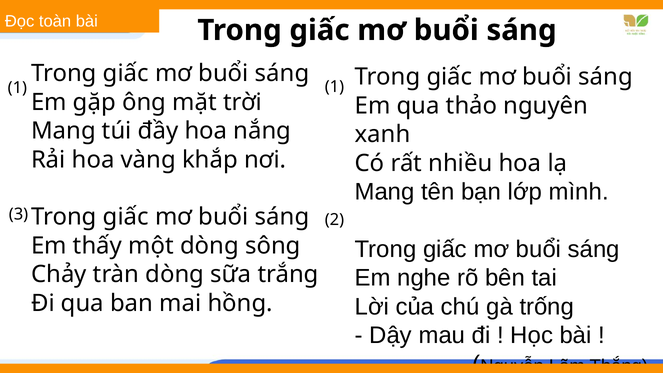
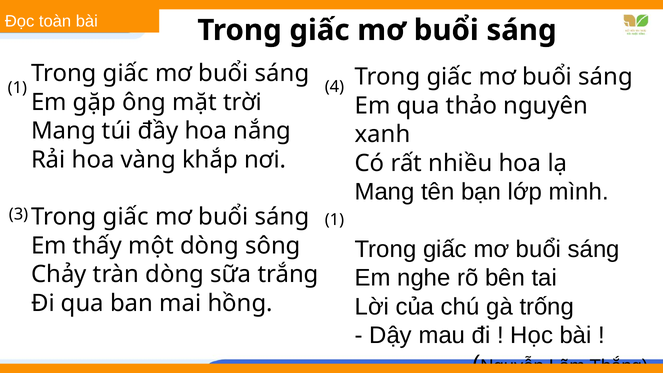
1 1: 1 -> 4 (334, 87)
3 2: 2 -> 1 (334, 220)
